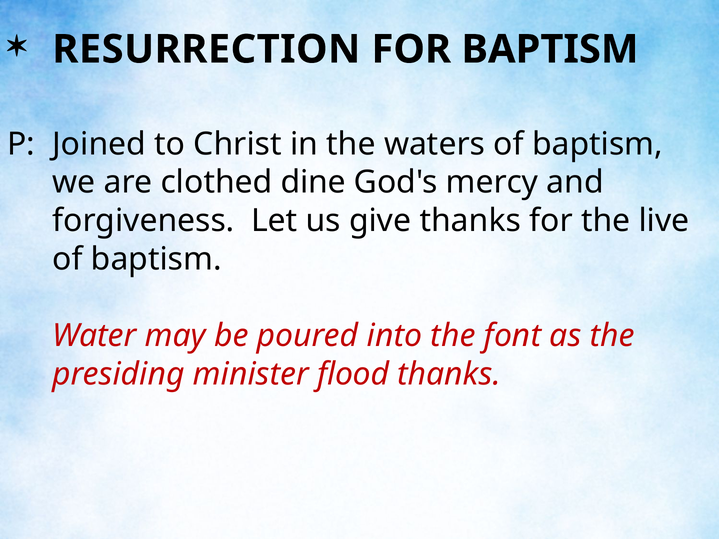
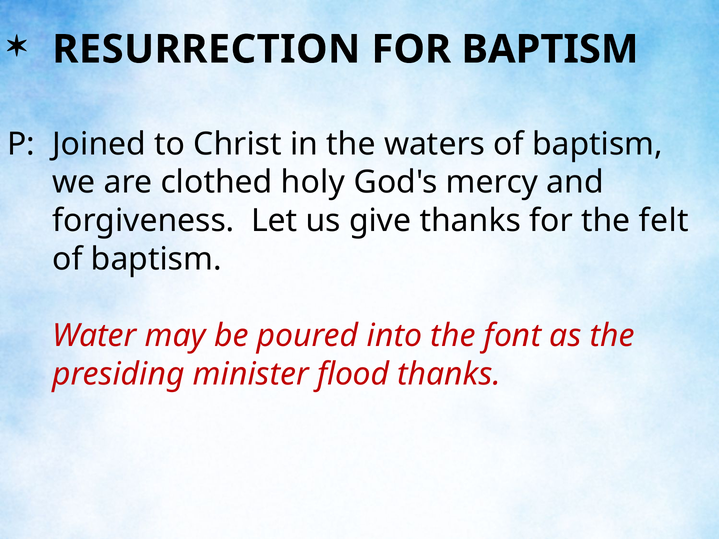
dine: dine -> holy (313, 182)
live: live -> felt (664, 221)
